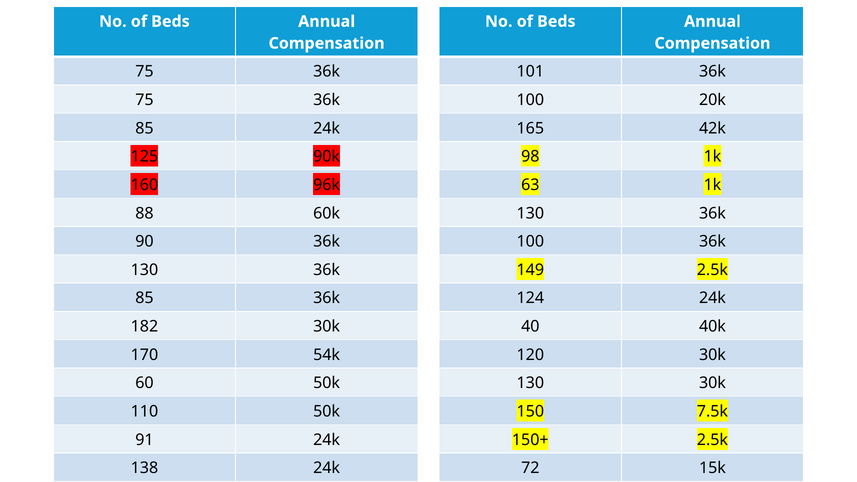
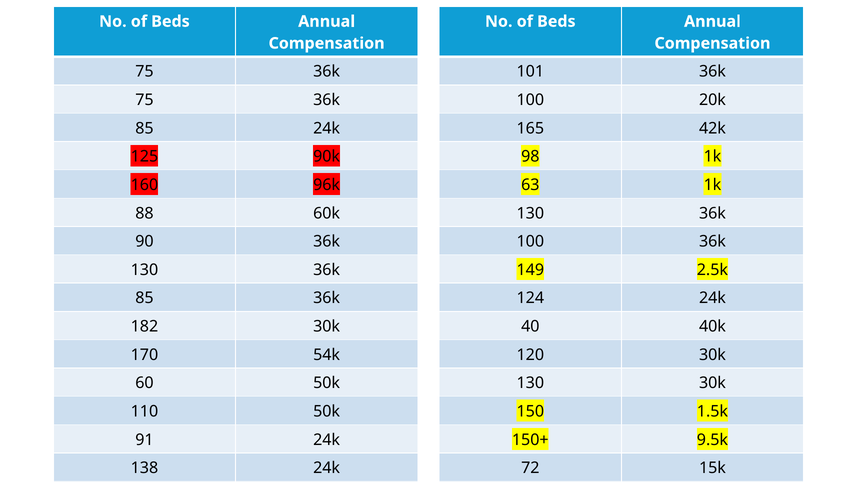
7.5k: 7.5k -> 1.5k (712, 411)
150+ 2.5k: 2.5k -> 9.5k (712, 440)
